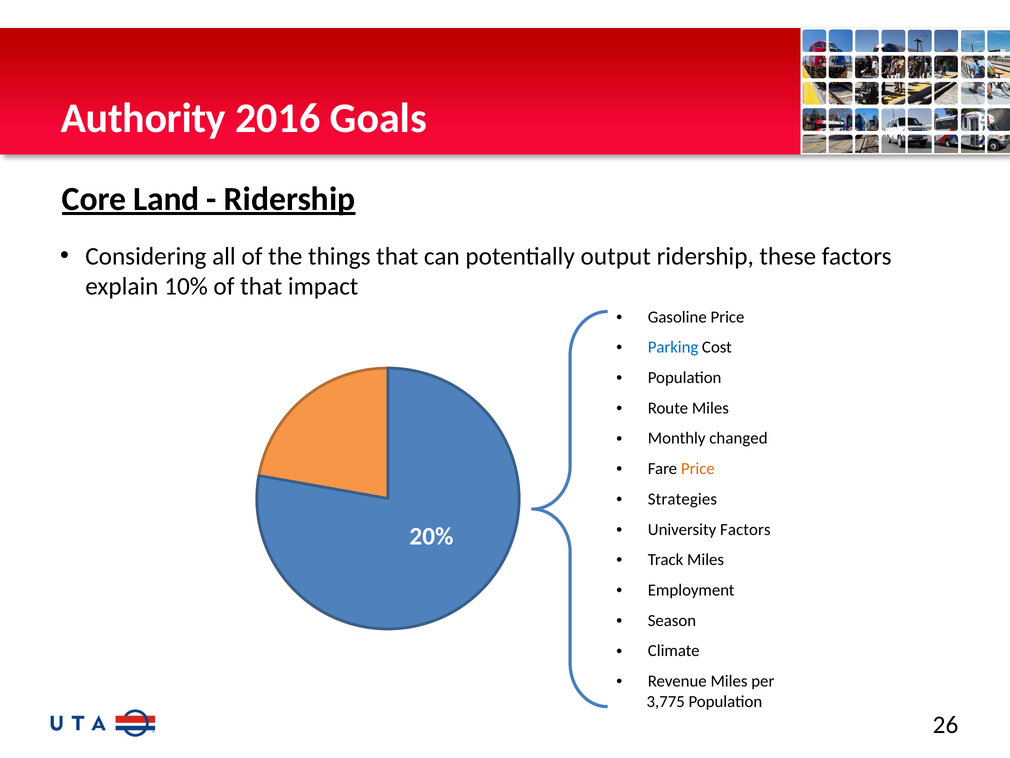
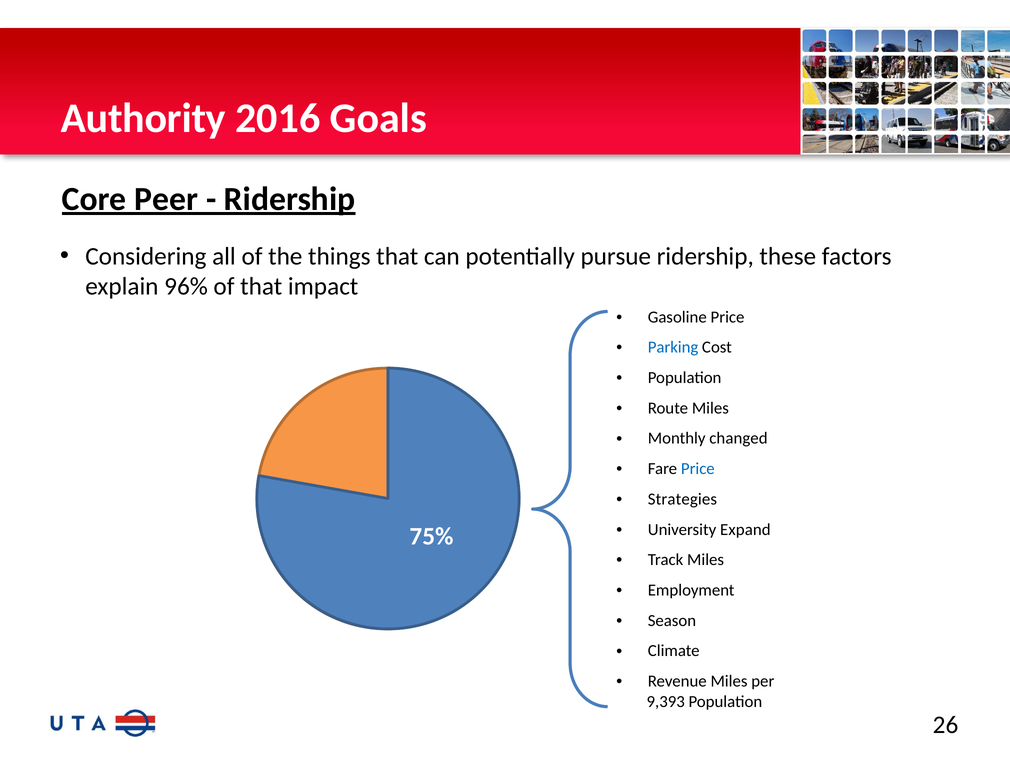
Land: Land -> Peer (166, 199)
output: output -> pursue (616, 256)
10%: 10% -> 96% (186, 286)
Price colour: orange -> blue (698, 468)
University Factors: Factors -> Expand (745, 529)
20%: 20% -> 75% (431, 536)
3,775: 3,775 -> 9,393 (666, 701)
